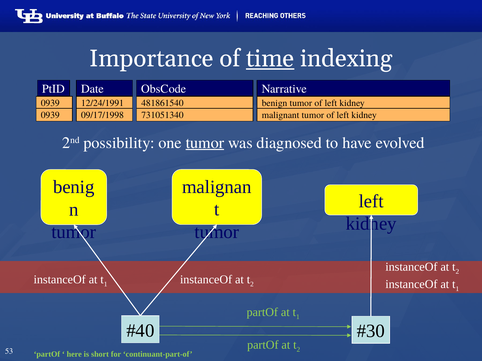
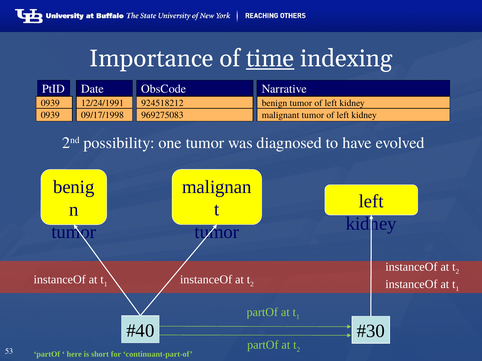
481861540: 481861540 -> 924518212 (162, 103)
731051340: 731051340 -> 969275083 (162, 115)
tumor underline: present -> none (205, 143)
